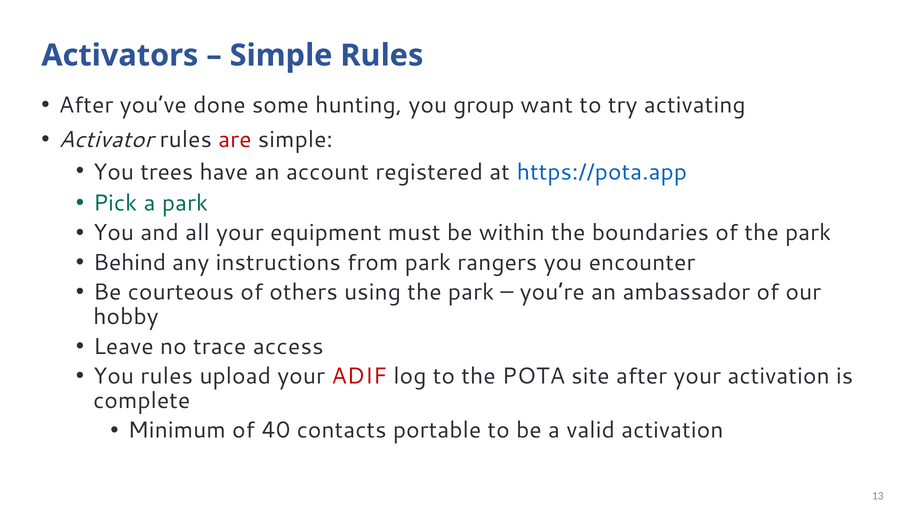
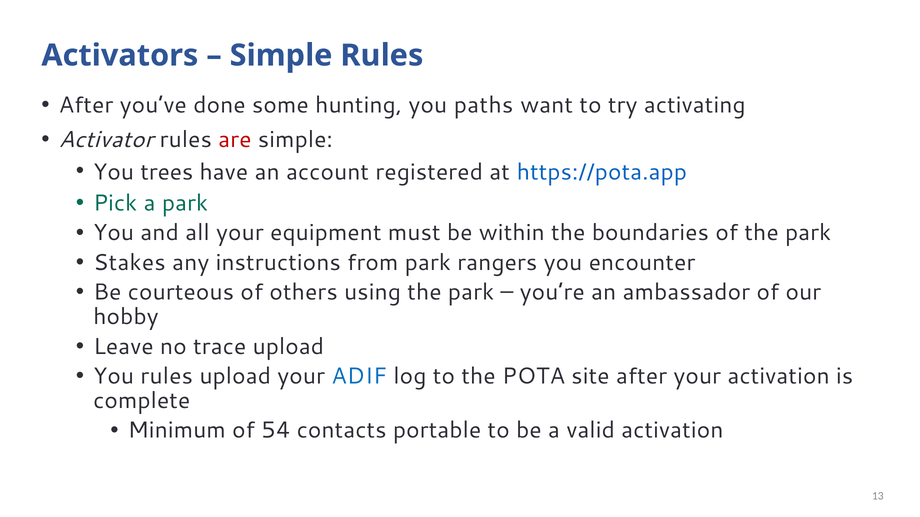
group: group -> paths (484, 105)
Behind: Behind -> Stakes (129, 263)
trace access: access -> upload (288, 347)
ADIF colour: red -> blue (359, 376)
40: 40 -> 54 (276, 431)
